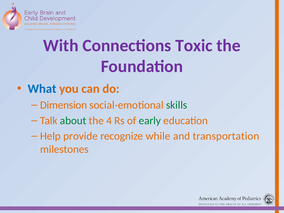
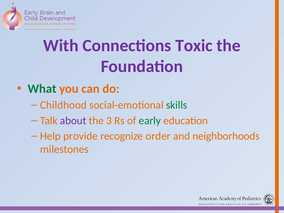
What colour: blue -> green (42, 89)
Dimension: Dimension -> Childhood (63, 105)
about colour: green -> purple (73, 121)
4: 4 -> 3 (109, 121)
while: while -> order (158, 136)
transportation: transportation -> neighborhoods (226, 136)
